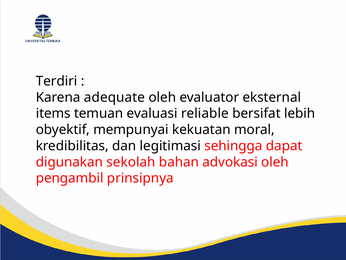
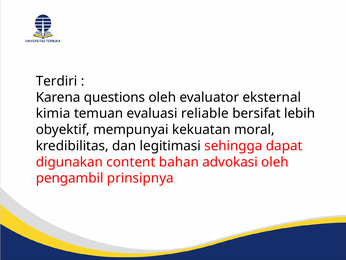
adequate: adequate -> questions (115, 97)
items: items -> kimia (53, 113)
sekolah: sekolah -> content (131, 162)
